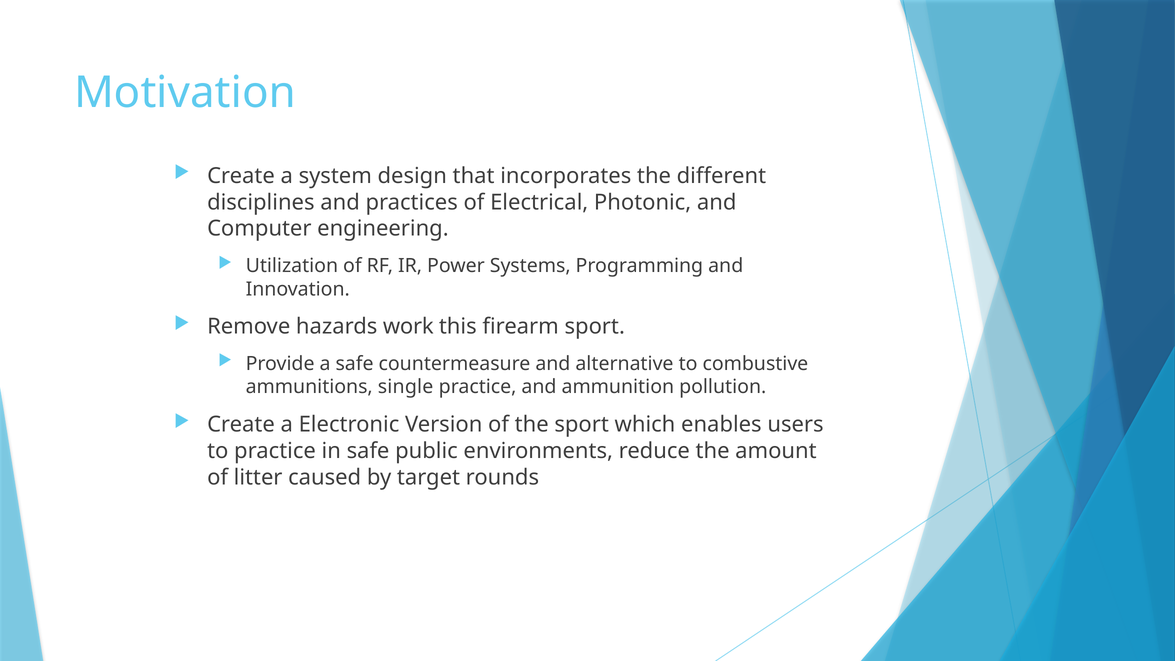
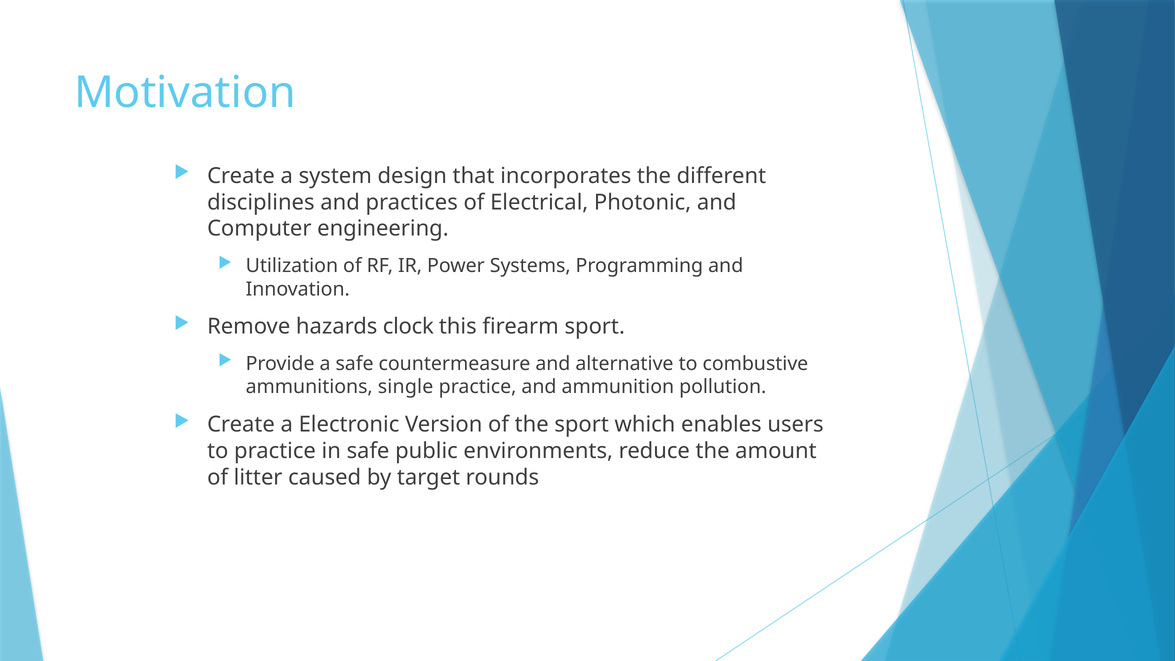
work: work -> clock (408, 327)
